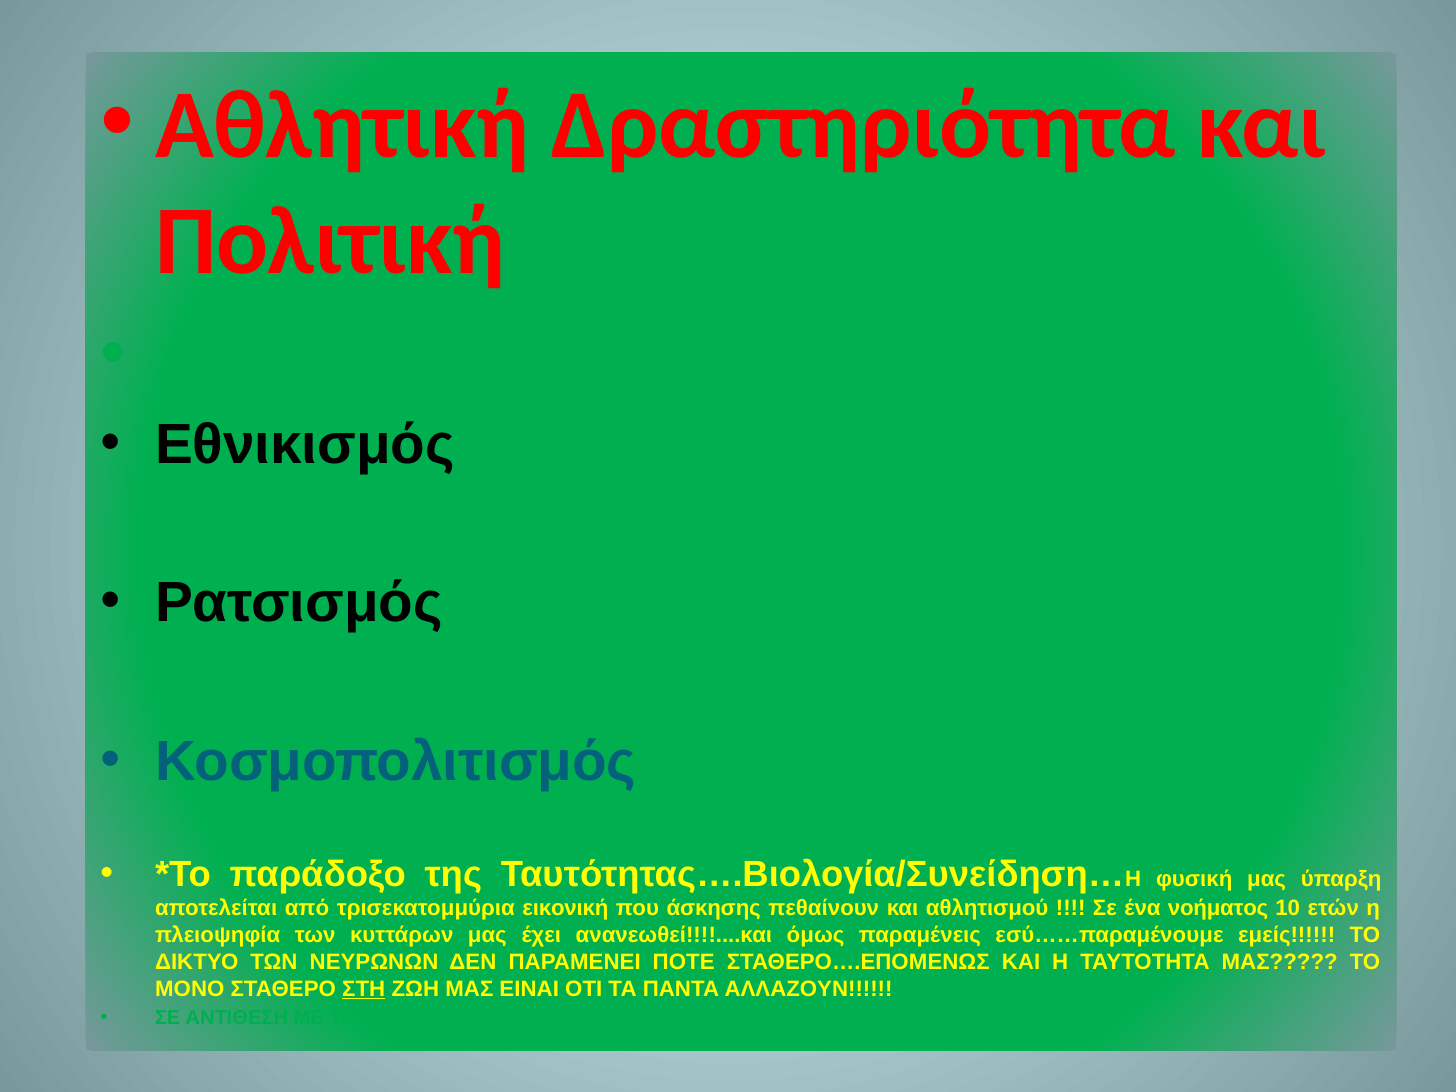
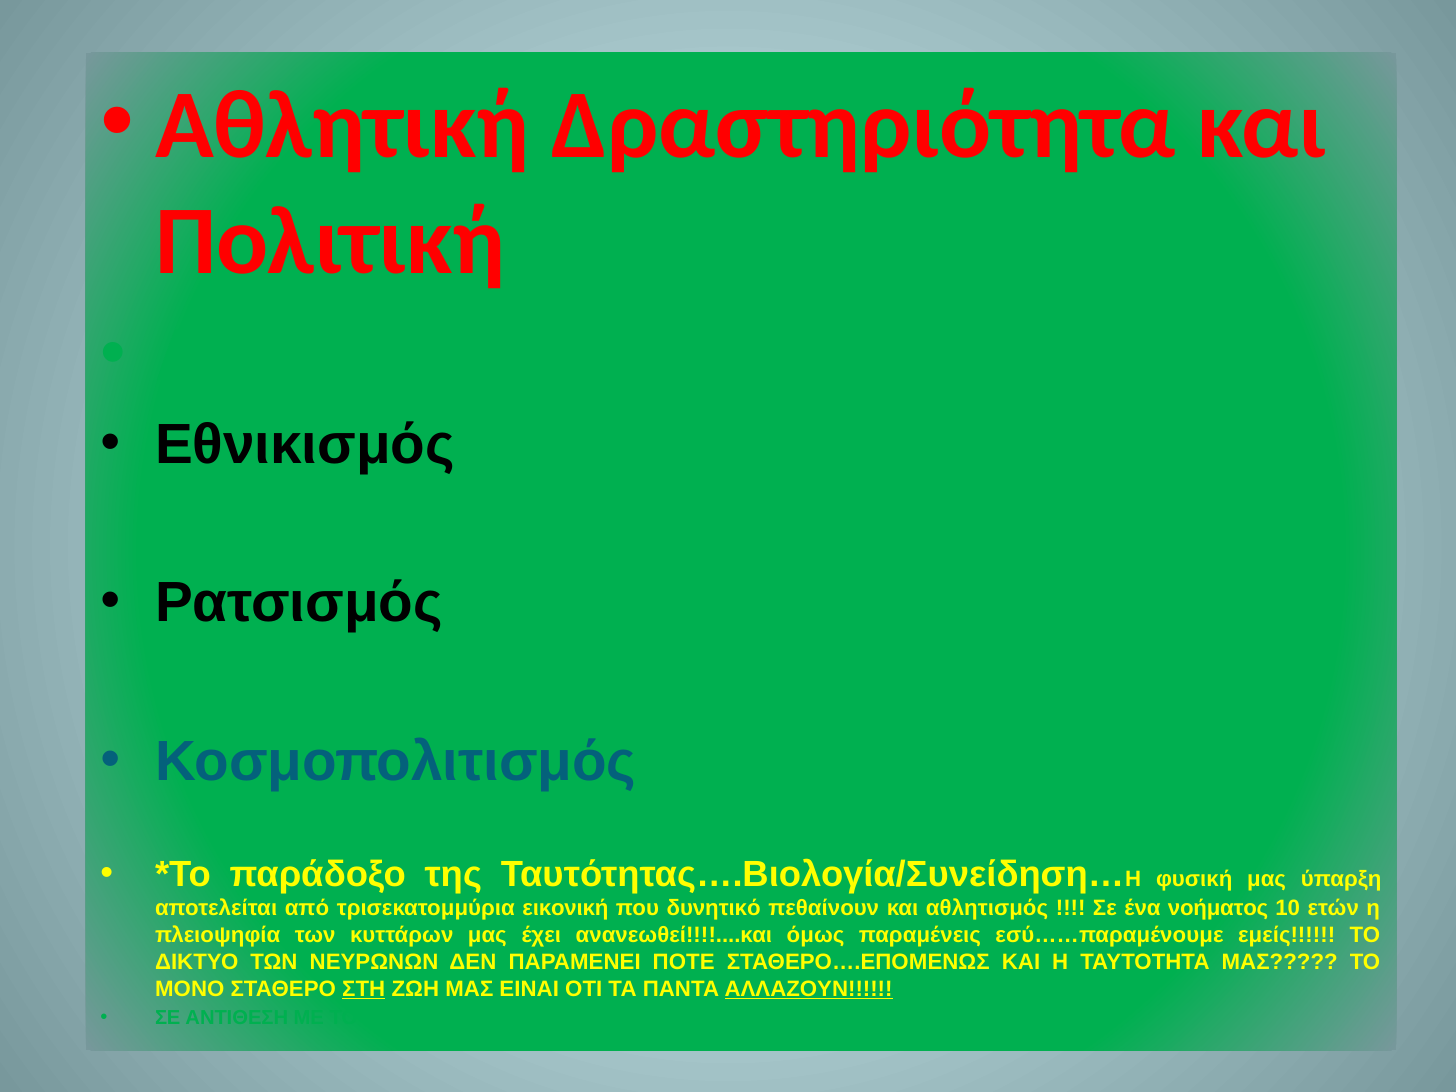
άσκησης: άσκησης -> δυνητικό (714, 909)
αθλητισμού: αθλητισμού -> αθλητισμός (987, 909)
ΑΛΛΑΖΟΥΝ underline: none -> present (809, 989)
